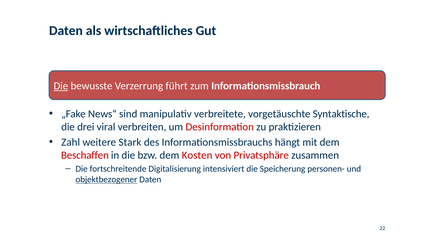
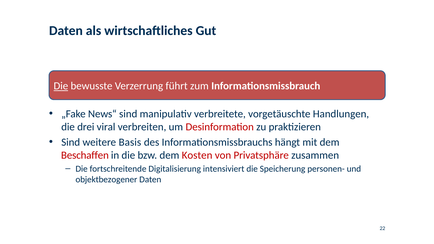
Syntaktische: Syntaktische -> Handlungen (341, 114)
Zahl: Zahl -> Sind (71, 142)
Stark: Stark -> Basis (130, 142)
objektbezogener underline: present -> none (106, 180)
